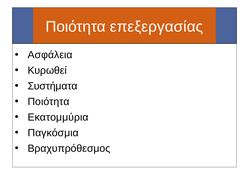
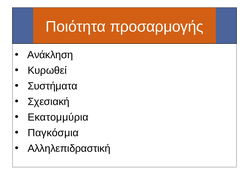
επεξεργασίας: επεξεργασίας -> προσαρμογής (157, 27)
Ασφάλεια: Ασφάλεια -> Ανάκληση (50, 55)
Ποιότητα: Ποιότητα -> Σχεσιακή (49, 102)
Βραχυπρόθεσμος: Βραχυπρόθεσμος -> Αλληλεπιδραστική (69, 148)
